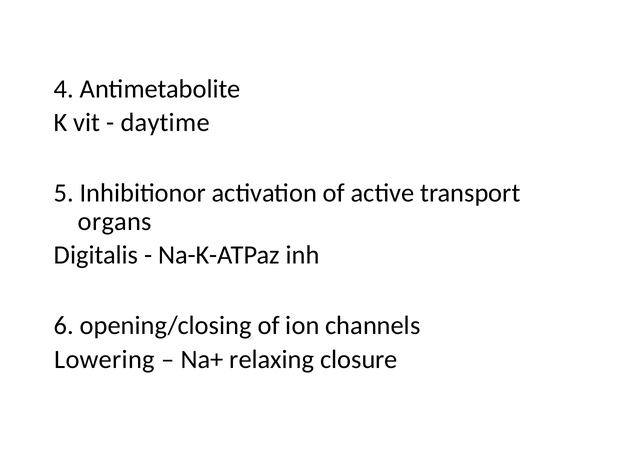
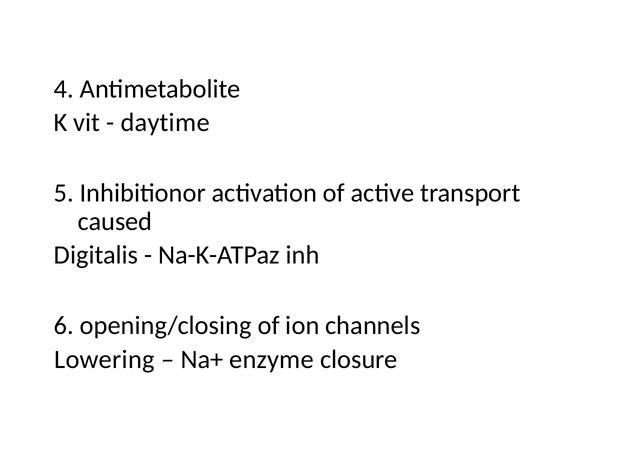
organs: organs -> caused (115, 222)
relaxing: relaxing -> enzyme (272, 359)
